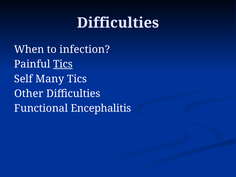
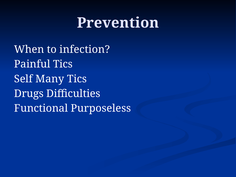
Difficulties: Difficulties -> Prevention (118, 23)
Tics underline: present -> none (63, 64)
Other: Other -> Drugs (29, 94)
Encephalitis: Encephalitis -> Purposeless (101, 108)
